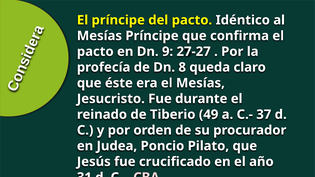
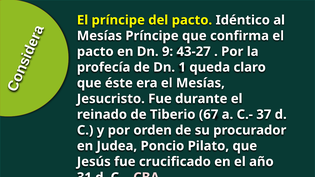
27-27: 27-27 -> 43-27 (194, 52)
8: 8 -> 1 (182, 67)
49: 49 -> 67 (209, 115)
